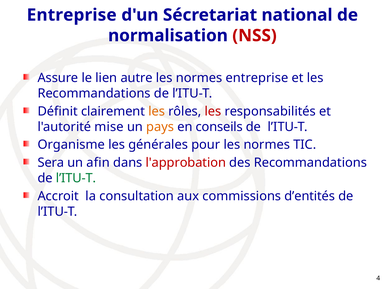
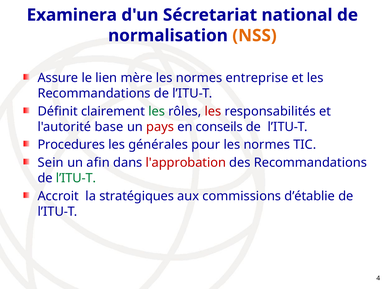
Entreprise: Entreprise -> Examinera (72, 15)
NSS colour: red -> orange (255, 36)
autre: autre -> mère (137, 78)
les colour: orange -> green (157, 111)
mise: mise -> base (109, 127)
pays colour: orange -> red (160, 127)
Organisme: Organisme -> Procedures (71, 145)
Sera: Sera -> Sein (51, 163)
consultation: consultation -> stratégiques (137, 196)
d’entités: d’entités -> d’établie (310, 196)
